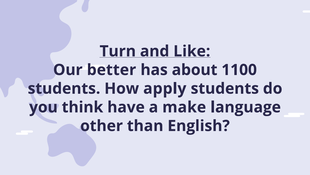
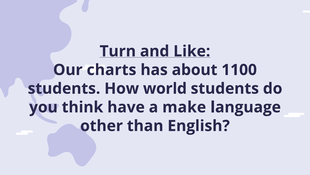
better: better -> charts (112, 70)
apply: apply -> world (165, 88)
